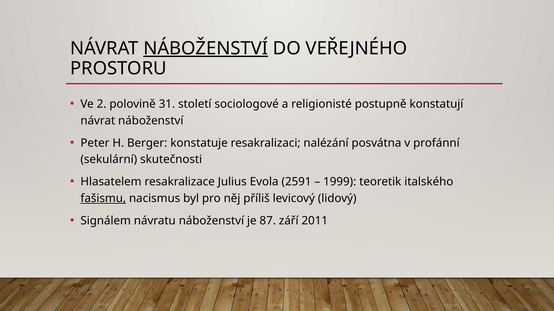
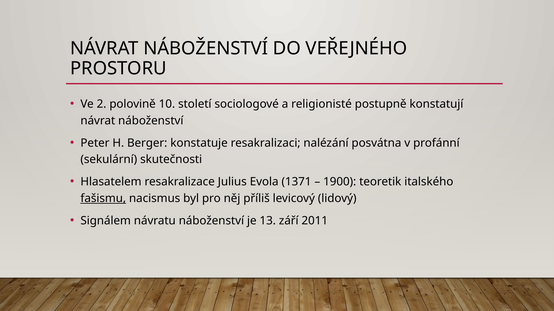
NÁBOŽENSTVÍ underline: present -> none (206, 49)
31: 31 -> 10 (167, 104)
2591: 2591 -> 1371 (296, 182)
1999: 1999 -> 1900 (340, 182)
87: 87 -> 13 (268, 221)
